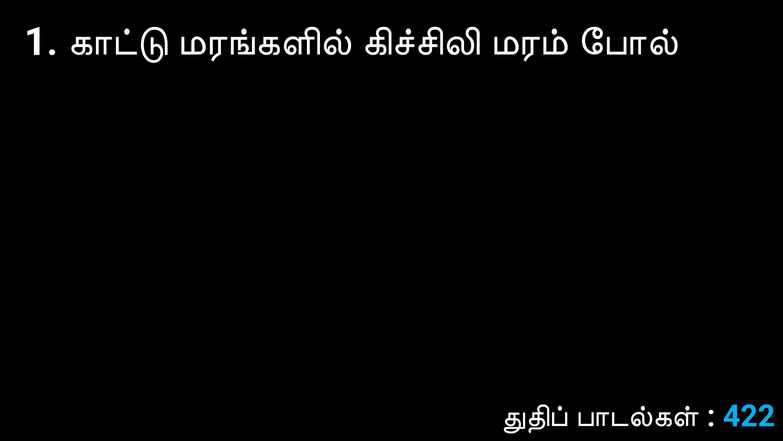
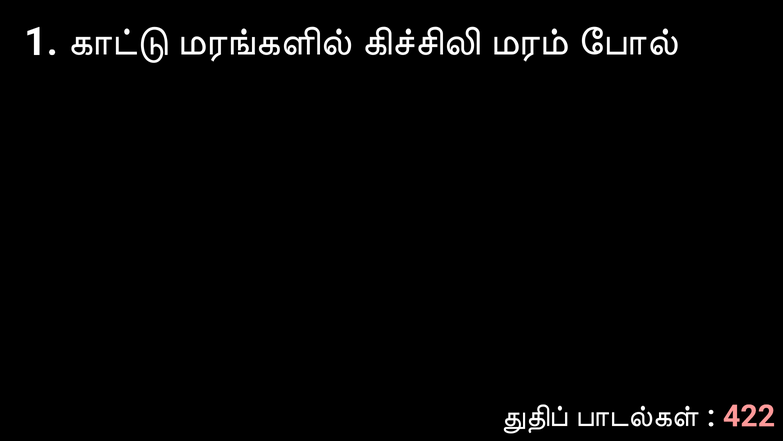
422 colour: light blue -> pink (749, 416)
